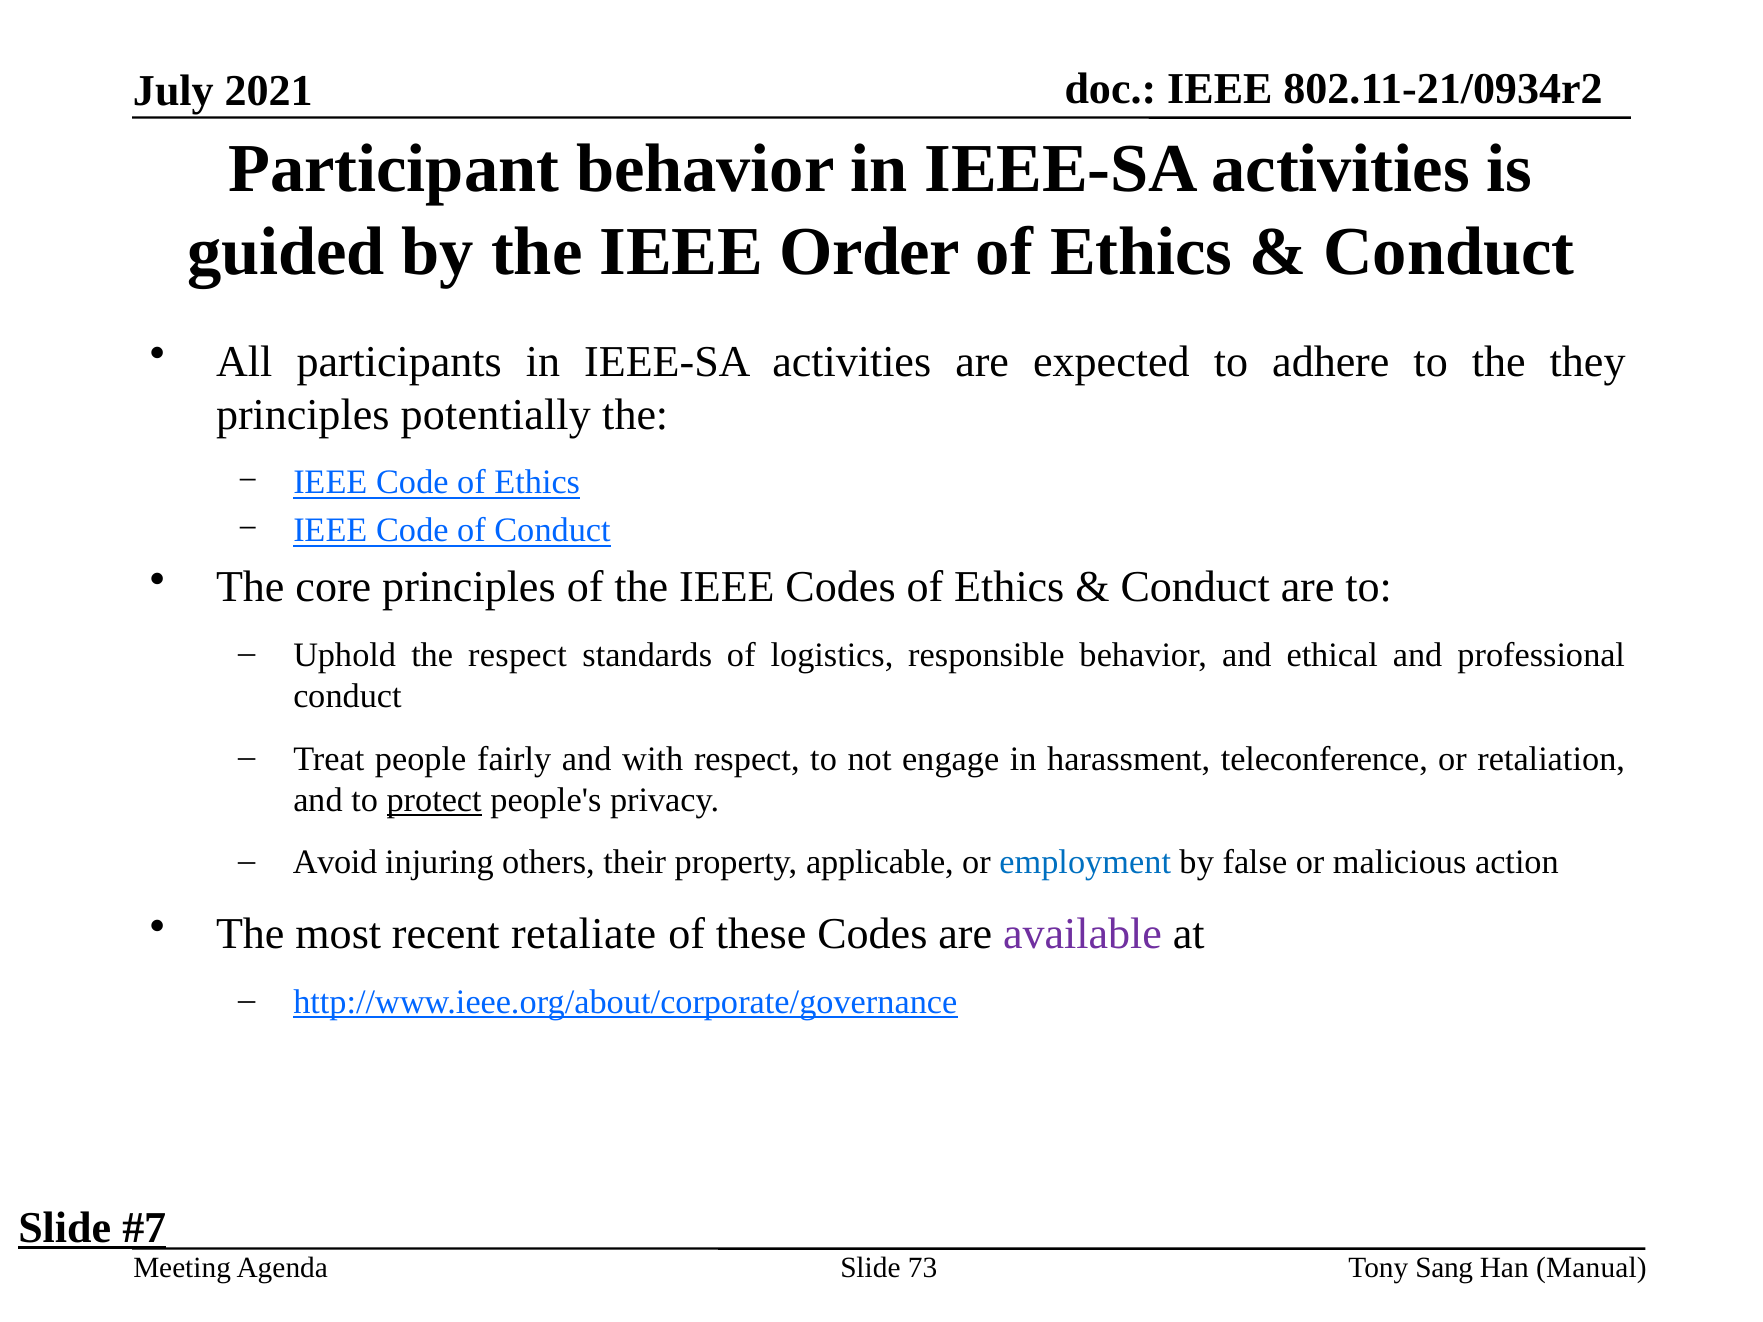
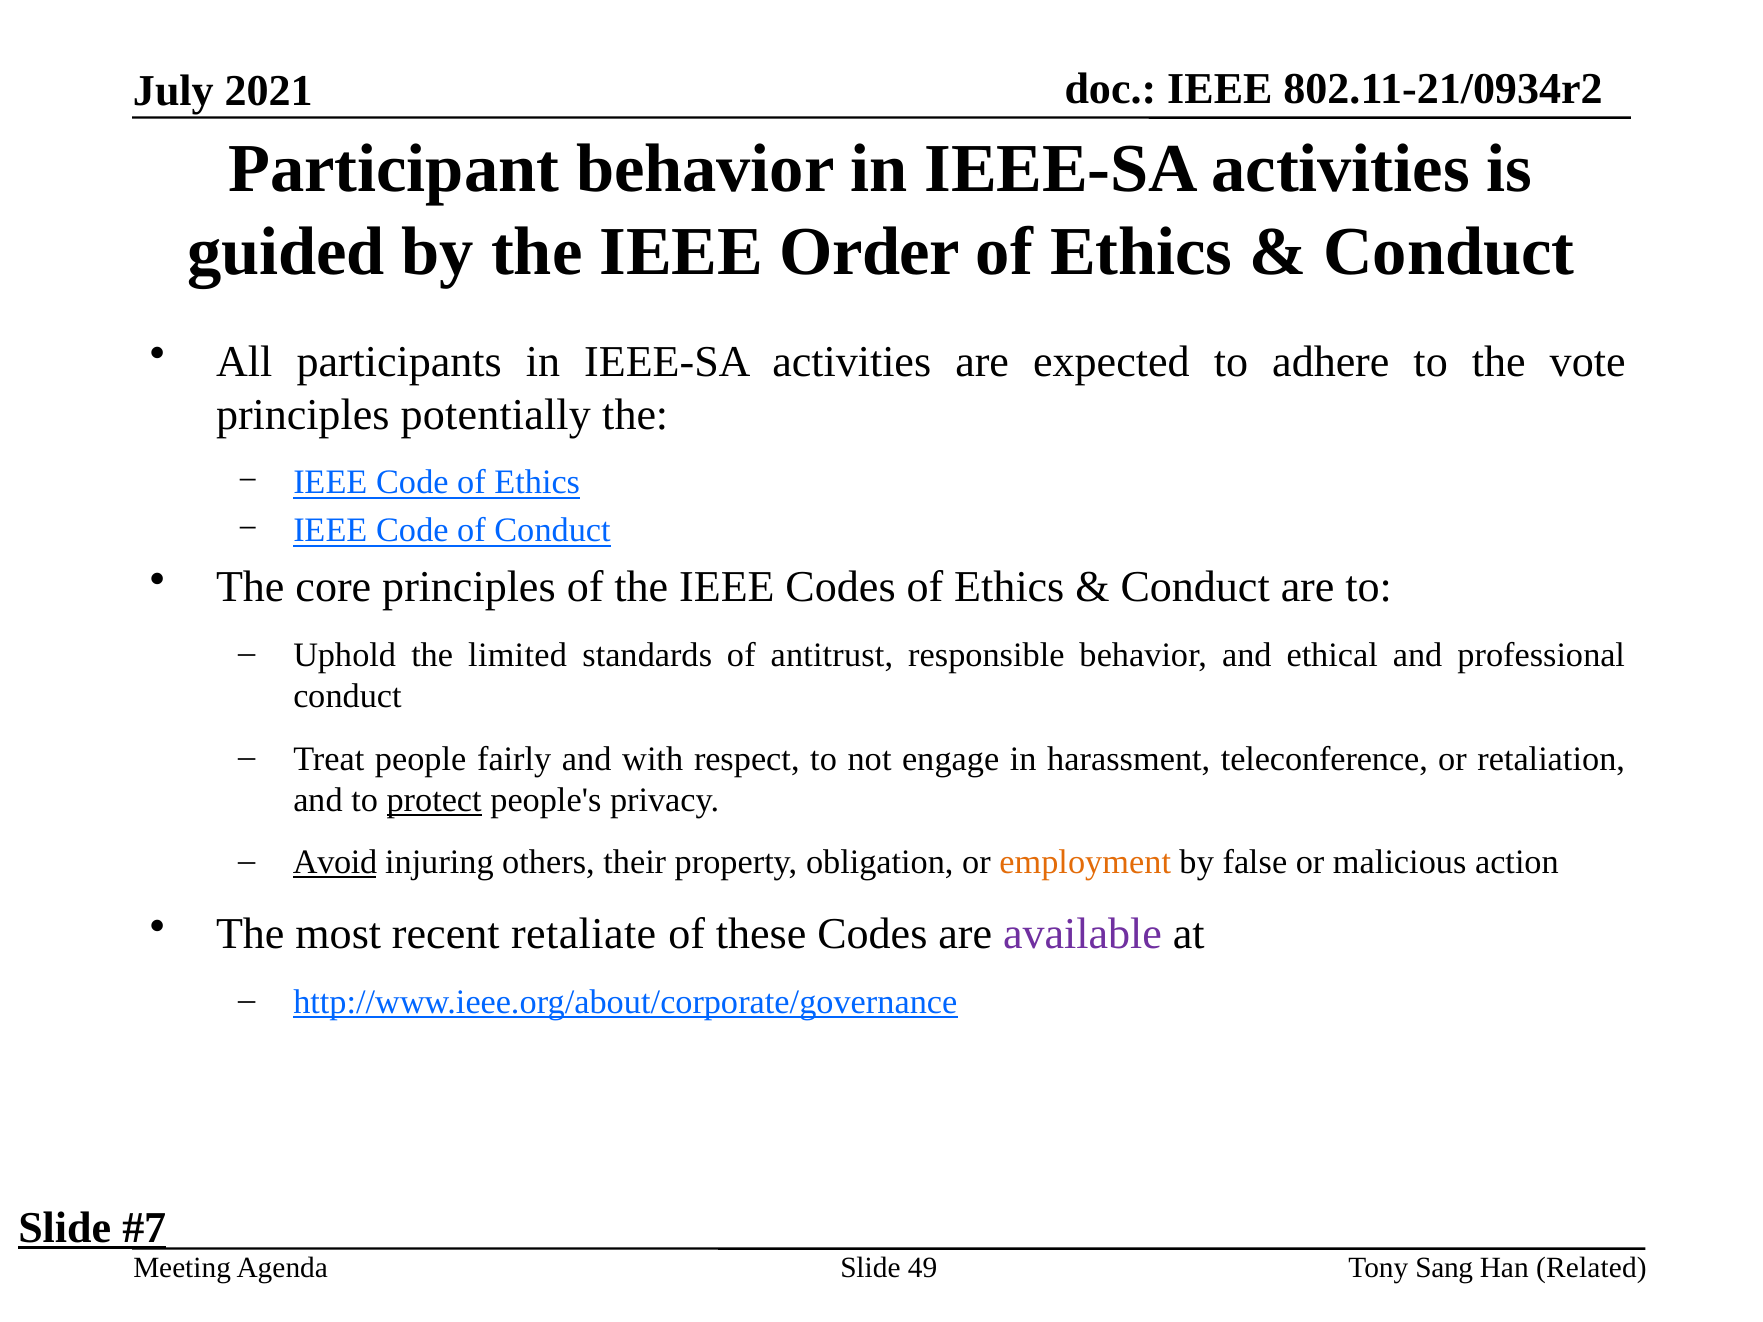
they: they -> vote (1588, 362)
the respect: respect -> limited (518, 655)
logistics: logistics -> antitrust (832, 655)
Avoid underline: none -> present (335, 863)
applicable: applicable -> obligation (880, 863)
employment colour: blue -> orange (1085, 863)
73: 73 -> 49 (923, 1268)
Manual: Manual -> Related (1591, 1268)
